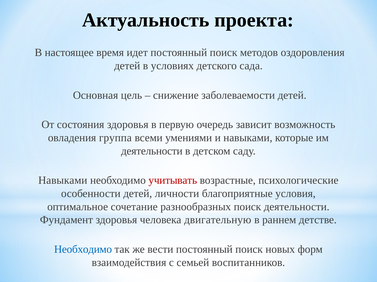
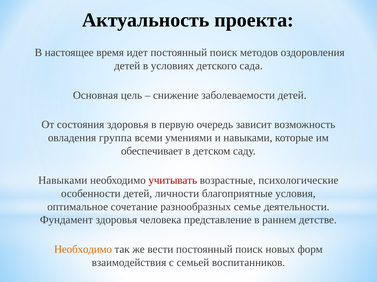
деятельности: деятельности -> обеспечивает (152, 151)
разнообразных поиск: поиск -> семье (247, 207)
двигательную: двигательную -> представление (218, 220)
Необходимо colour: blue -> orange (83, 250)
